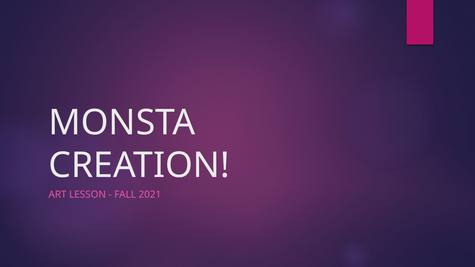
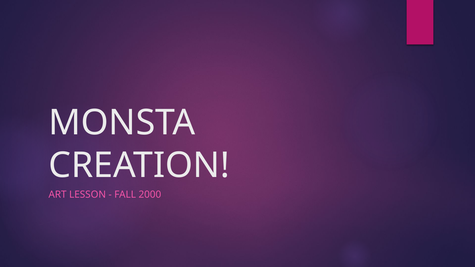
2021: 2021 -> 2000 (150, 195)
